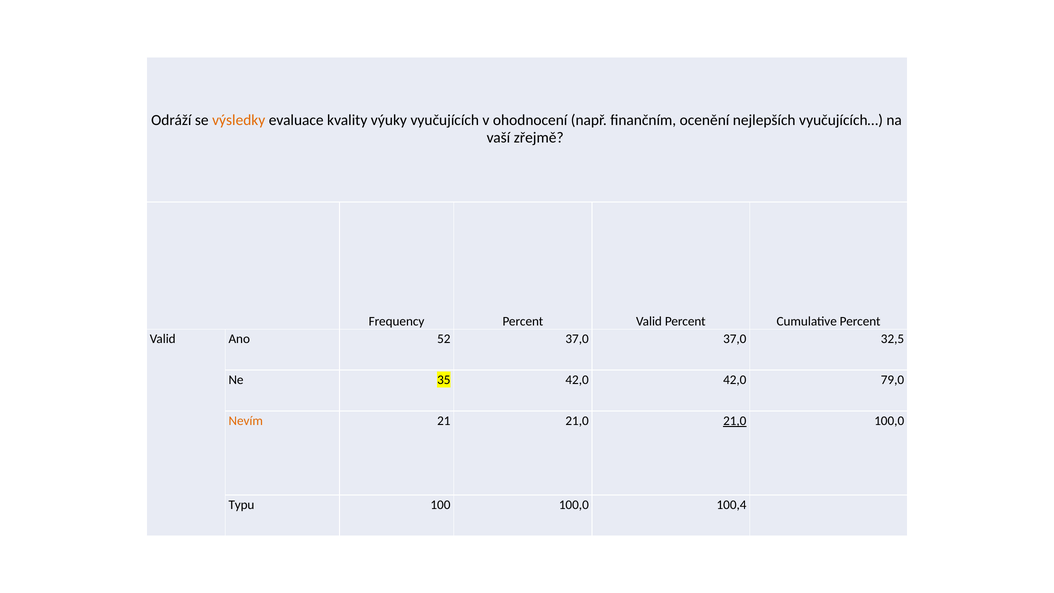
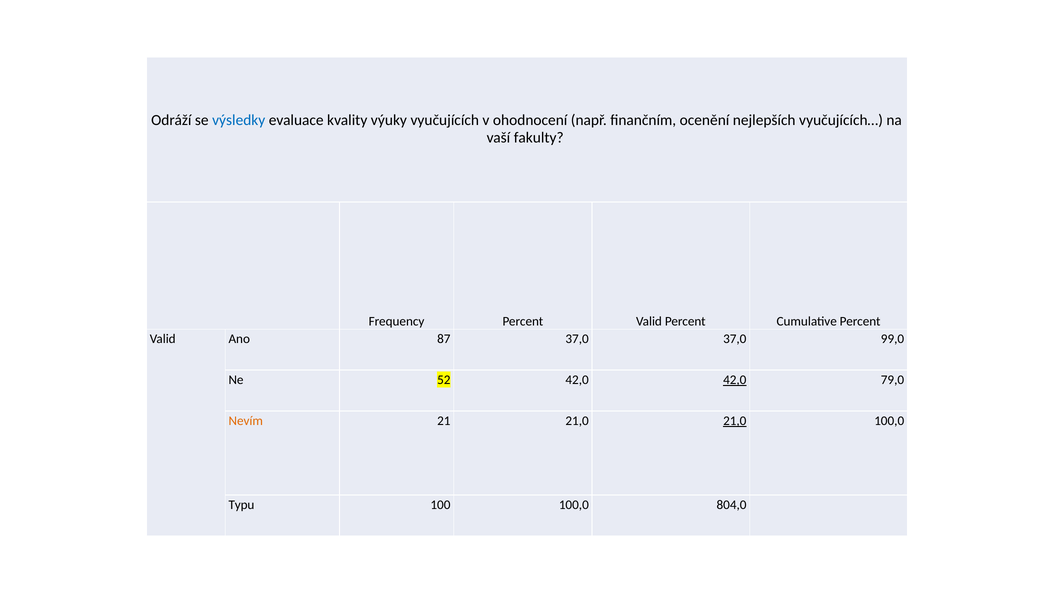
výsledky colour: orange -> blue (239, 120)
zřejmě: zřejmě -> fakulty (539, 138)
52: 52 -> 87 (444, 339)
32,5: 32,5 -> 99,0 (892, 339)
35: 35 -> 52 (444, 380)
42,0 underline: none -> present (735, 380)
100,4: 100,4 -> 804,0 (732, 505)
